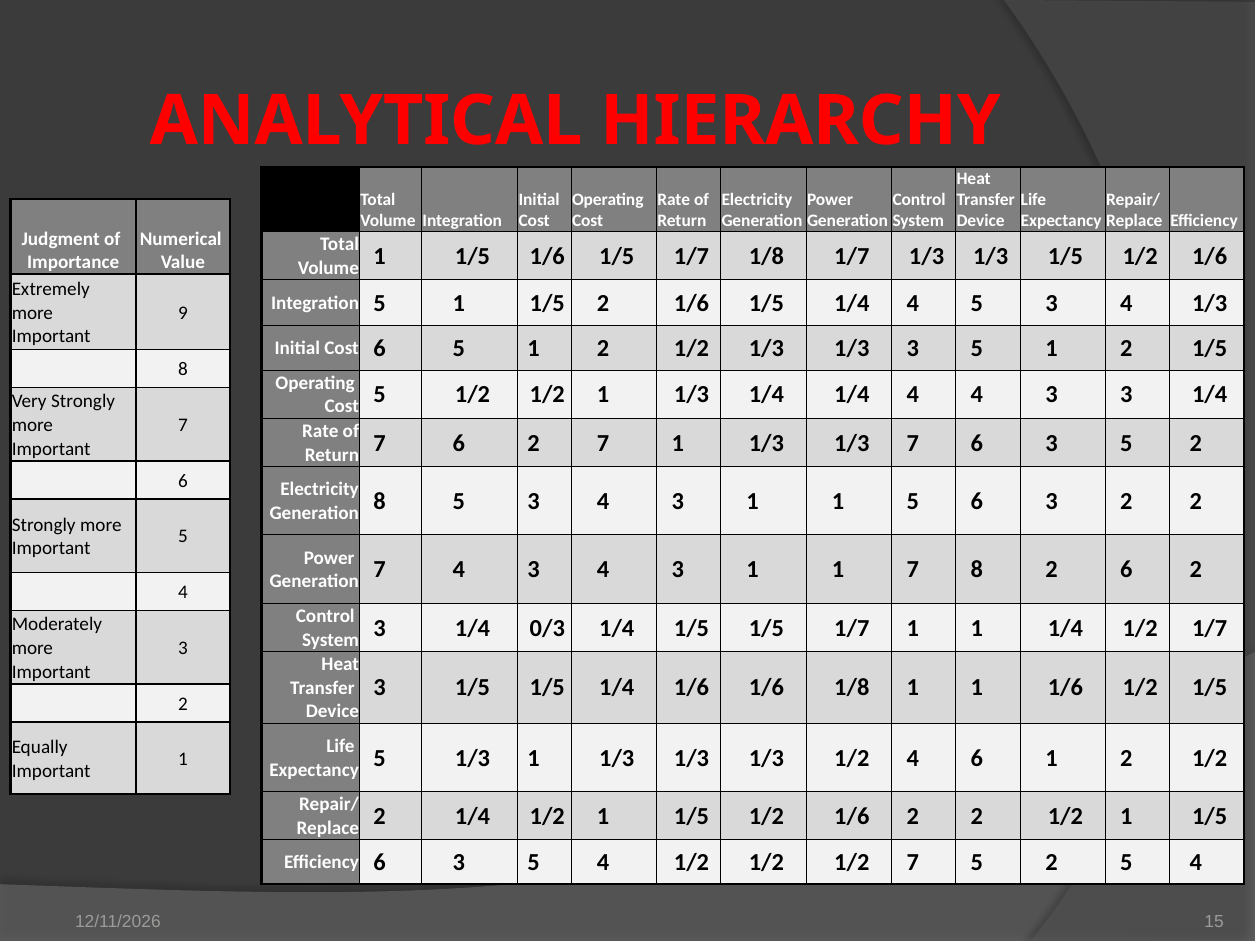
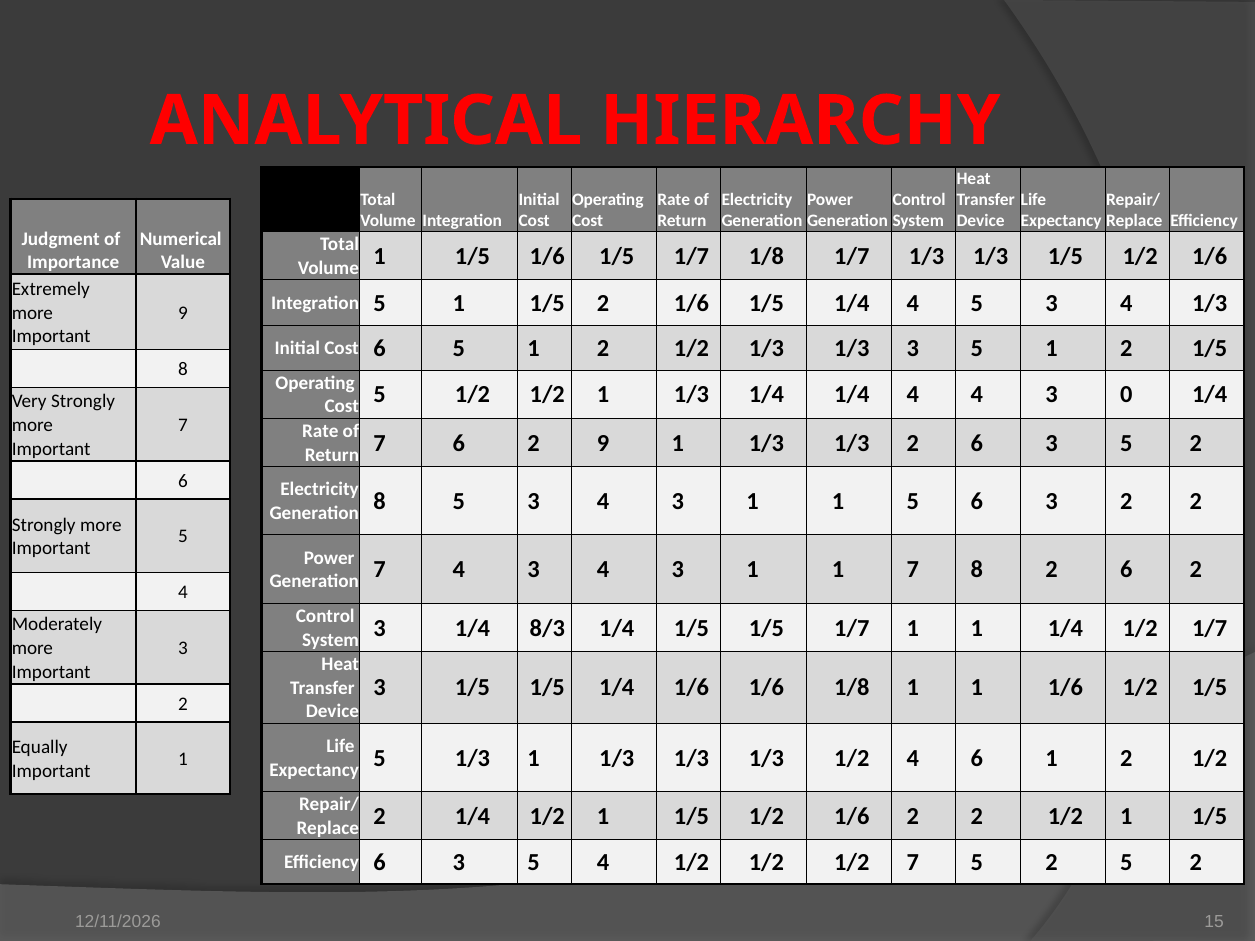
3 3: 3 -> 0 (1126, 395)
2 7: 7 -> 9 (603, 443)
1/3 7: 7 -> 2 (913, 443)
0/3: 0/3 -> 8/3 (547, 628)
2 5 4: 4 -> 2 (1196, 863)
